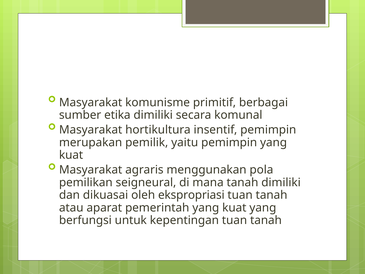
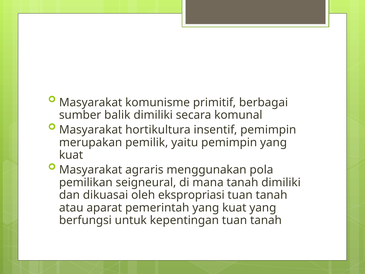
etika: etika -> balik (117, 115)
